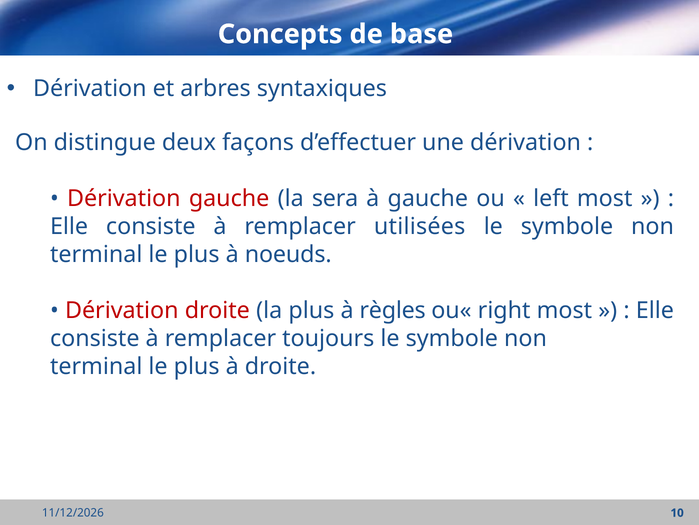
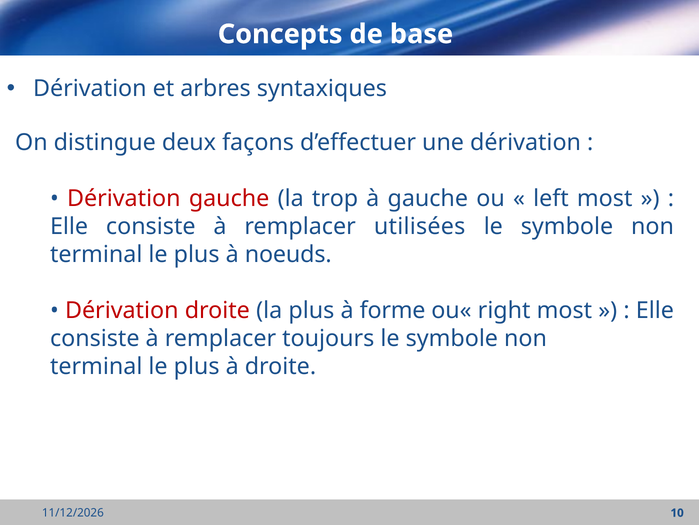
sera: sera -> trop (335, 198)
règles: règles -> forme (393, 310)
